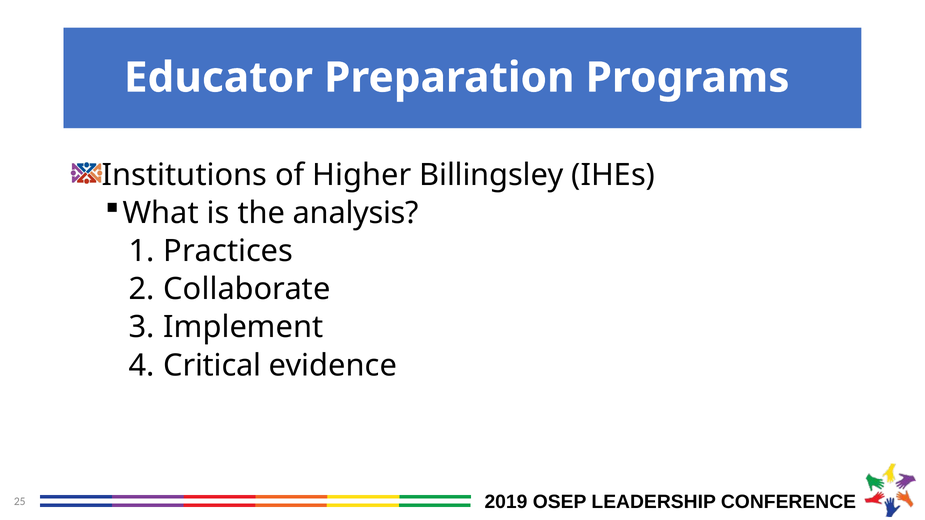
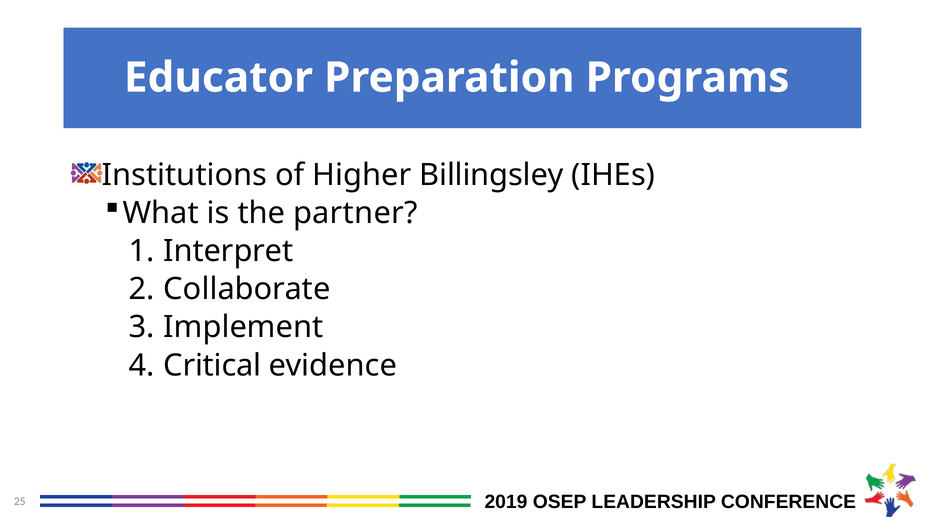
analysis: analysis -> partner (355, 213)
Practices: Practices -> Interpret (228, 251)
